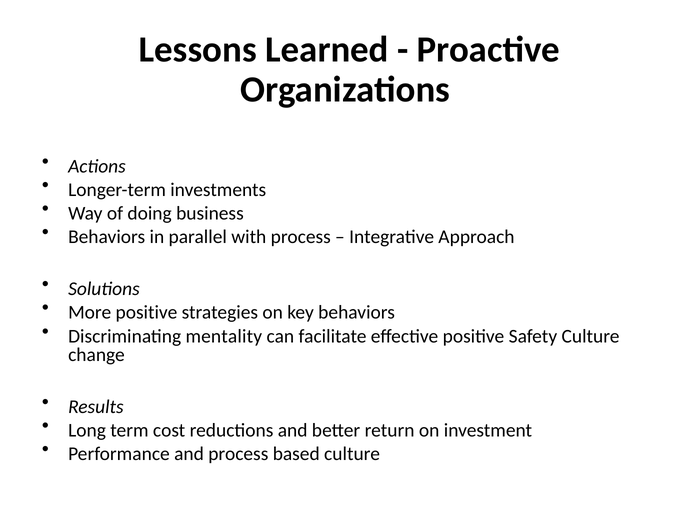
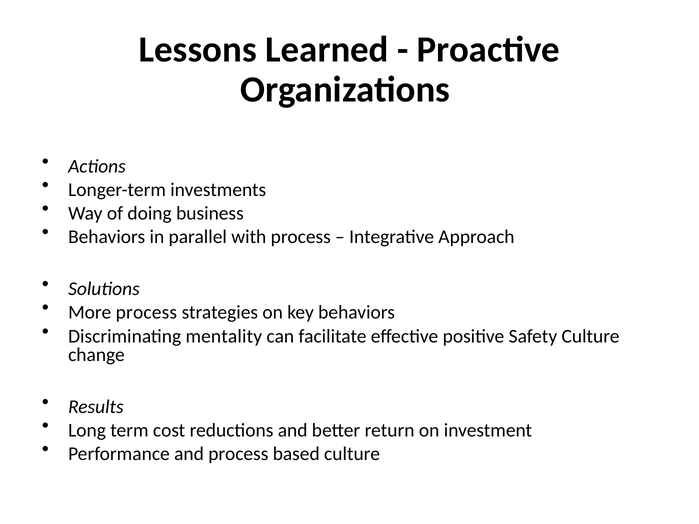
More positive: positive -> process (146, 313)
